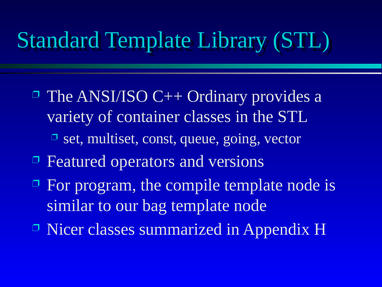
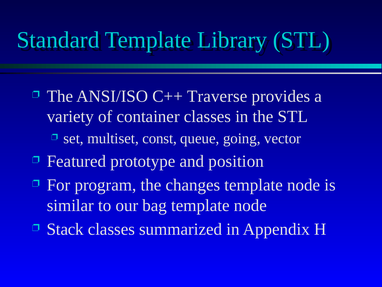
Ordinary: Ordinary -> Traverse (217, 96)
operators: operators -> prototype (143, 161)
versions: versions -> position (236, 161)
compile: compile -> changes (193, 185)
Nicer: Nicer -> Stack (65, 229)
